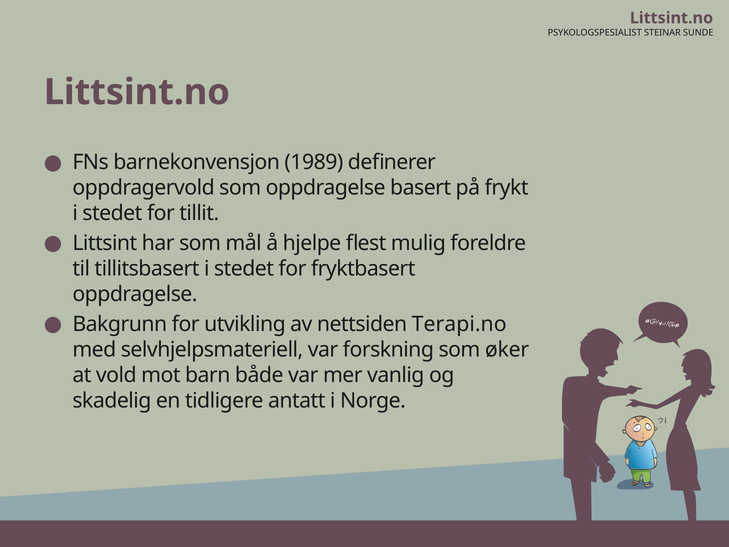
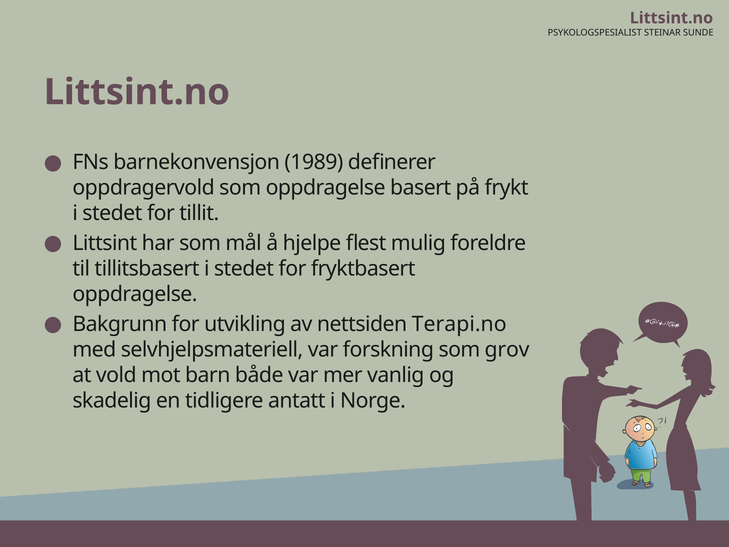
øker: øker -> grov (507, 349)
